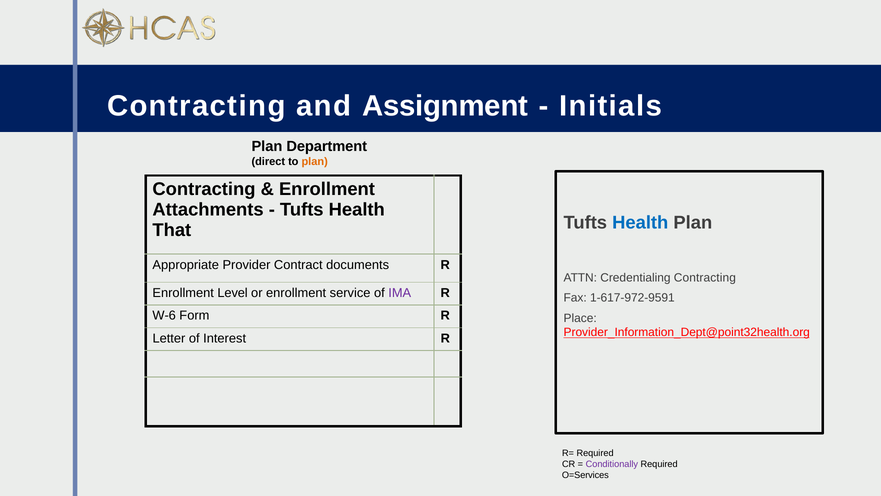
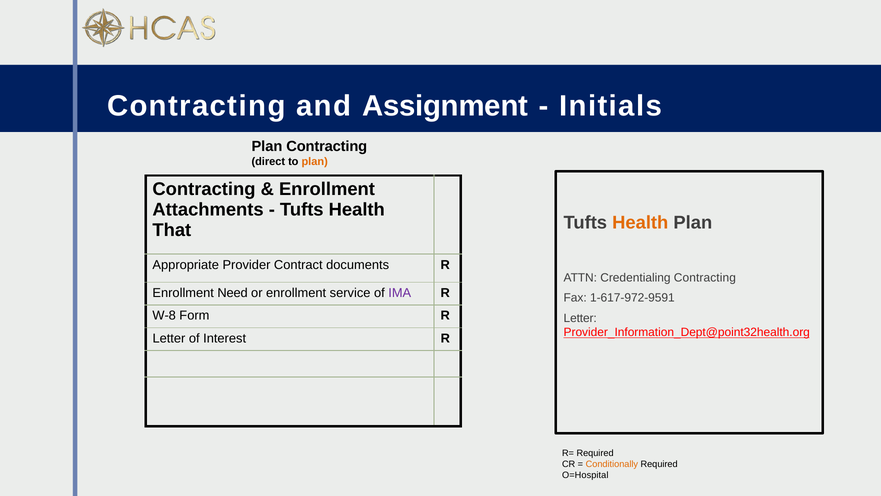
Plan Department: Department -> Contracting (327, 146)
Health colour: blue -> orange (640, 223)
Level: Level -> Need (233, 293)
W-6: W-6 -> W-8 (164, 315)
Place: Place -> Letter (580, 318)
Conditionally colour: purple -> orange (612, 464)
O=Services: O=Services -> O=Hospital (585, 475)
